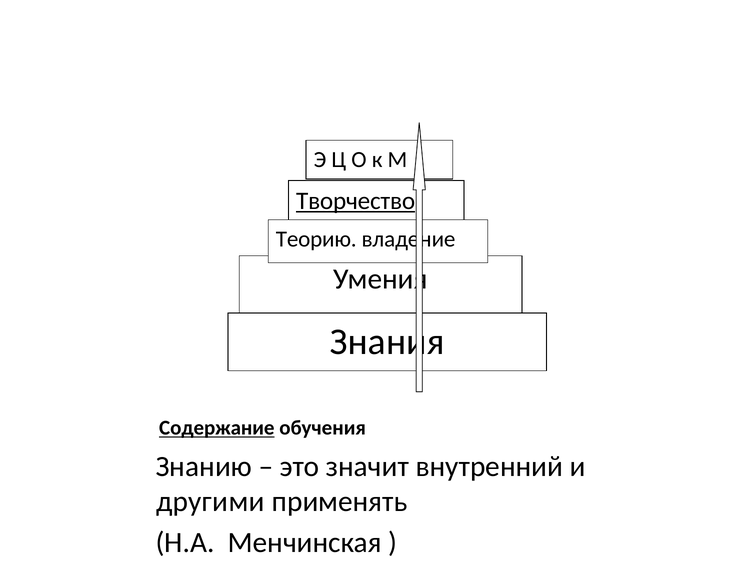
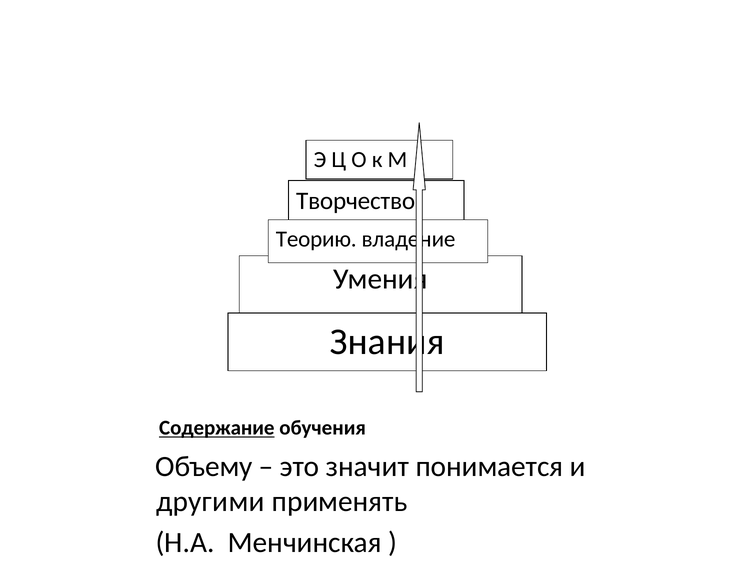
Творчество underline: present -> none (356, 201)
Знанию: Знанию -> Объему (204, 467)
внутренний: внутренний -> понимается (489, 467)
